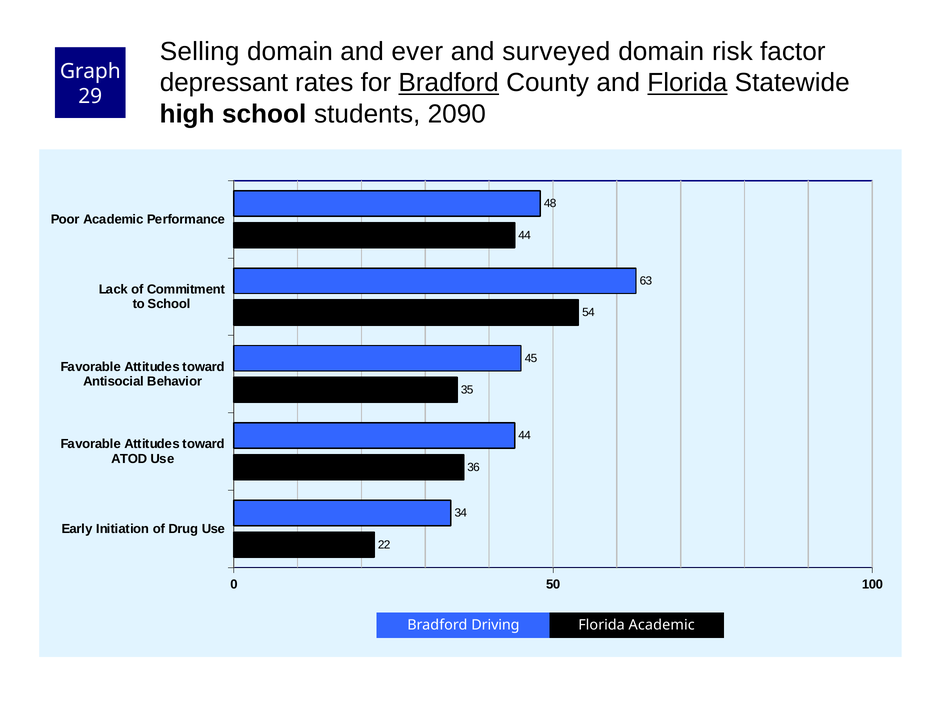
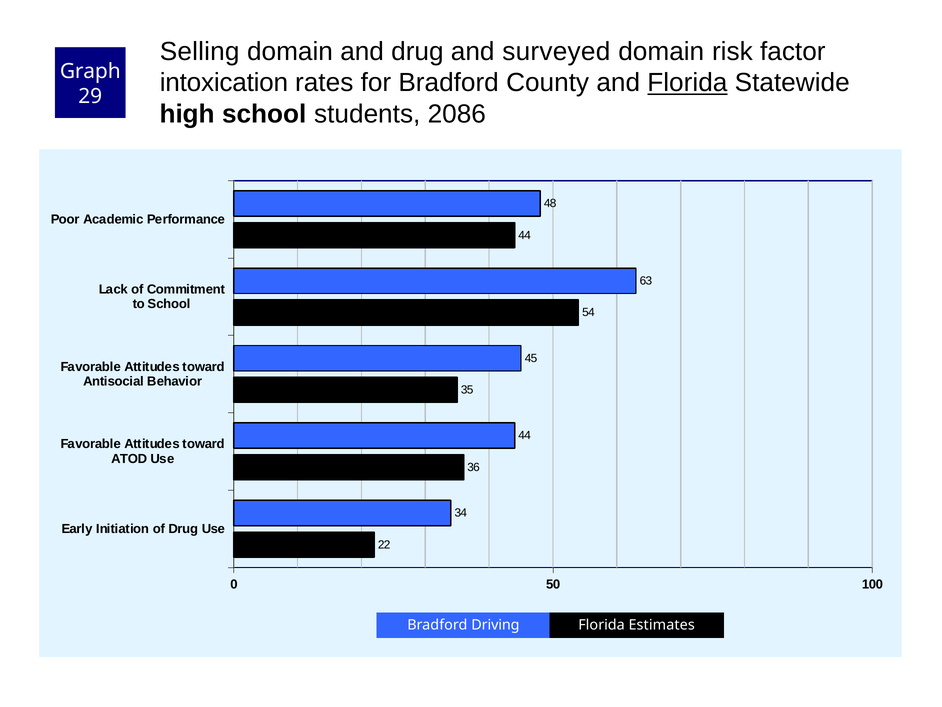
and ever: ever -> drug (417, 51)
depressant: depressant -> intoxication (224, 83)
Bradford underline: present -> none (449, 83)
2090: 2090 -> 2086 (457, 114)
Florida Academic: Academic -> Estimates (662, 625)
